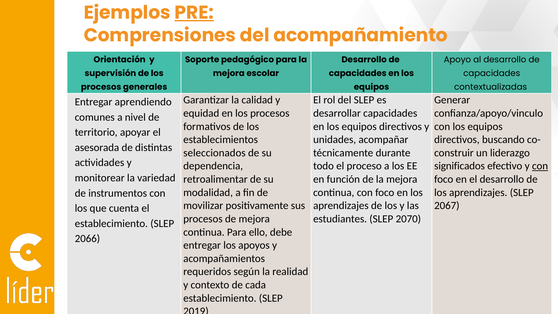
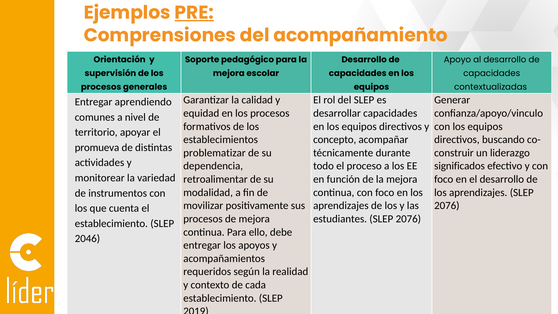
unidades: unidades -> concepto (335, 140)
asesorada: asesorada -> promueva (97, 147)
seleccionados: seleccionados -> problematizar (214, 153)
con underline: present -> none (540, 166)
2067: 2067 -> 2076 (447, 206)
estudiantes SLEP 2070: 2070 -> 2076 (408, 219)
2066: 2066 -> 2046 (87, 239)
